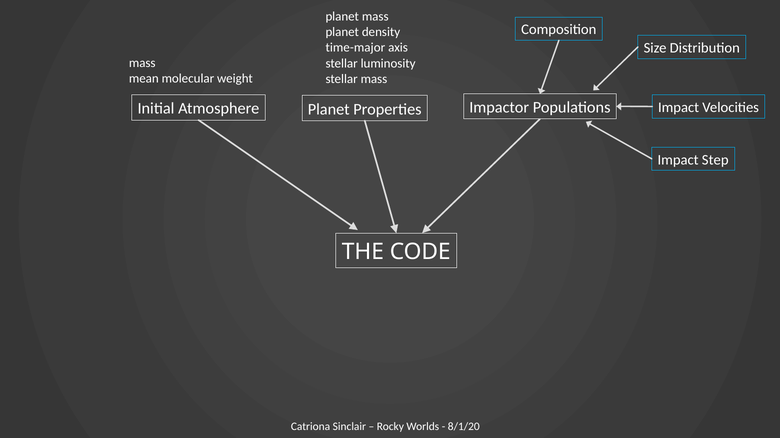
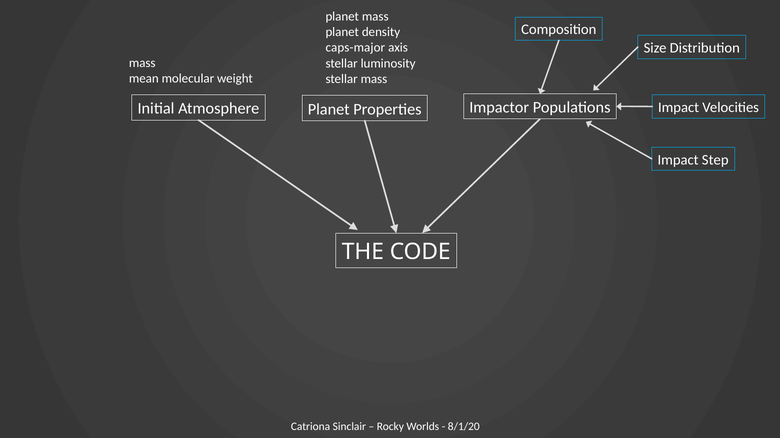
time-major: time-major -> caps-major (355, 48)
